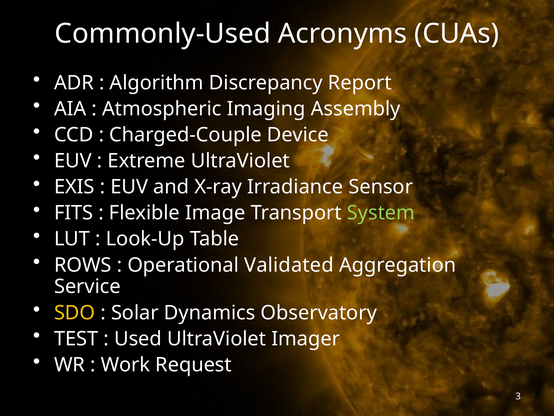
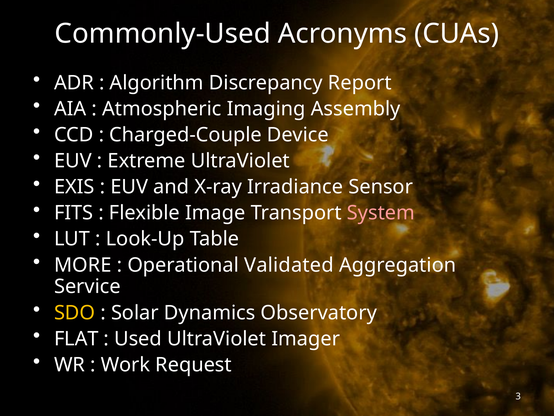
System colour: light green -> pink (381, 213)
ROWS: ROWS -> MORE (83, 265)
TEST: TEST -> FLAT (76, 338)
